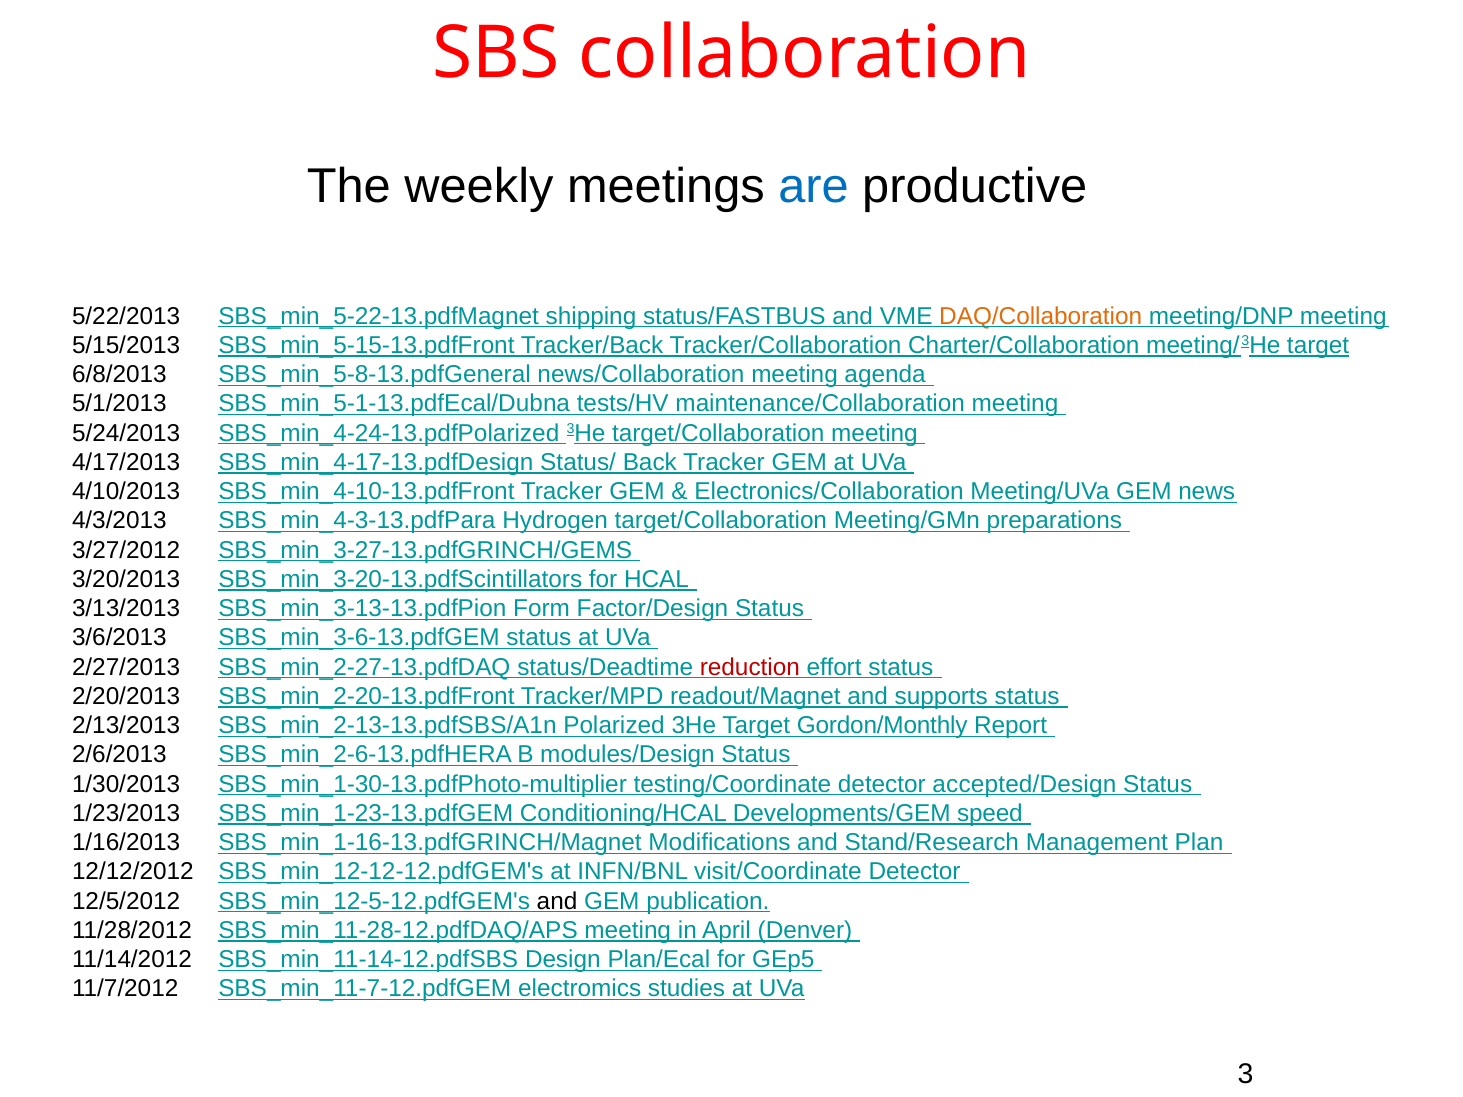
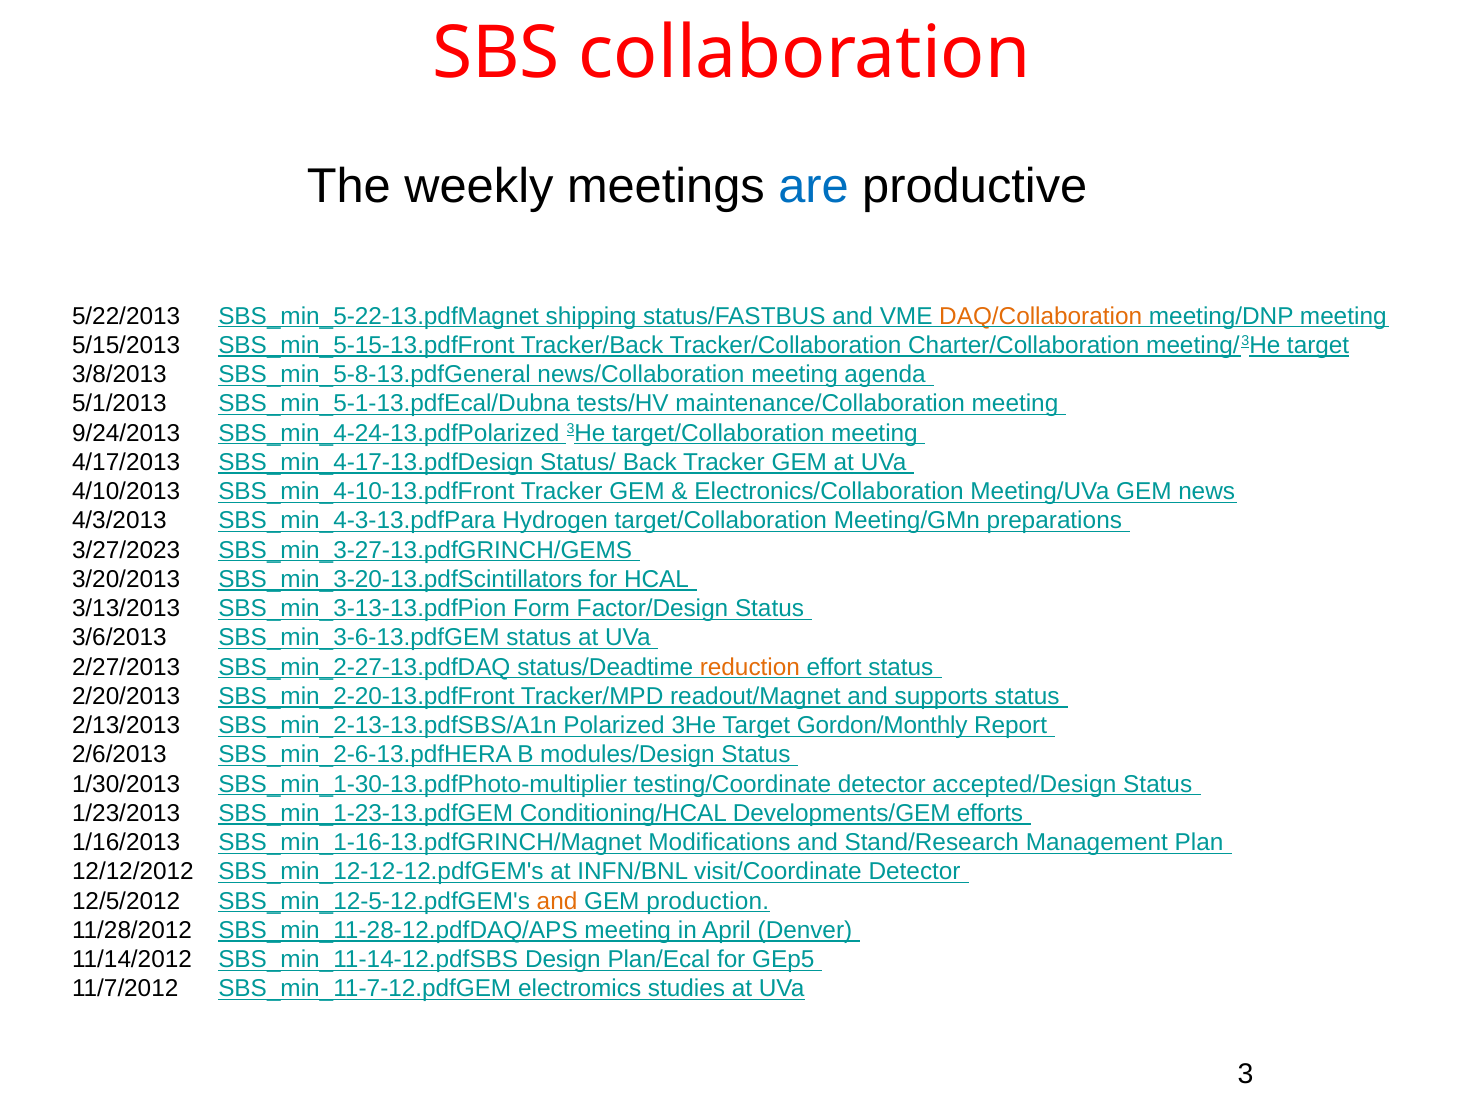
6/8/2013: 6/8/2013 -> 3/8/2013 (119, 375)
5/24/2013: 5/24/2013 -> 9/24/2013 (126, 433)
3/27/2012: 3/27/2012 -> 3/27/2023 (126, 550)
reduction colour: red -> orange (750, 667)
speed: speed -> efforts (990, 813)
and colour: black -> orange (557, 901)
publication: publication -> production (708, 901)
